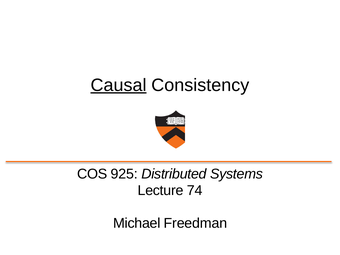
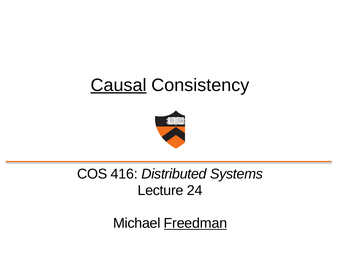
925: 925 -> 416 (124, 174)
74: 74 -> 24 (195, 190)
Freedman underline: none -> present (195, 223)
